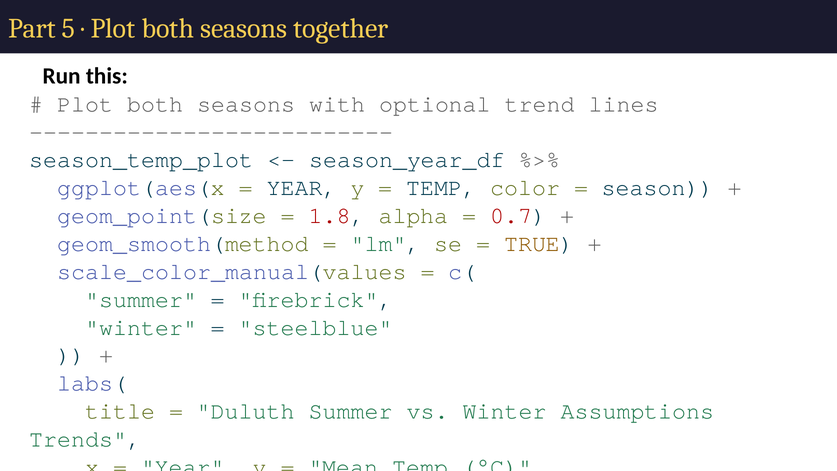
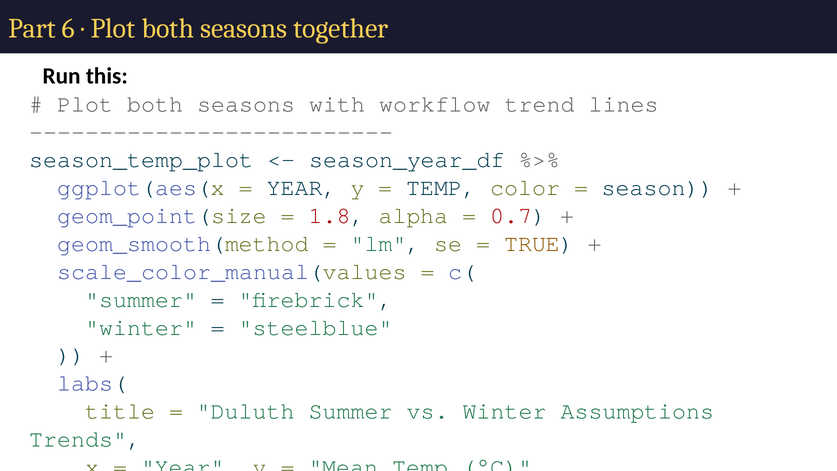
5: 5 -> 6 (68, 29)
optional: optional -> workflow (435, 104)
